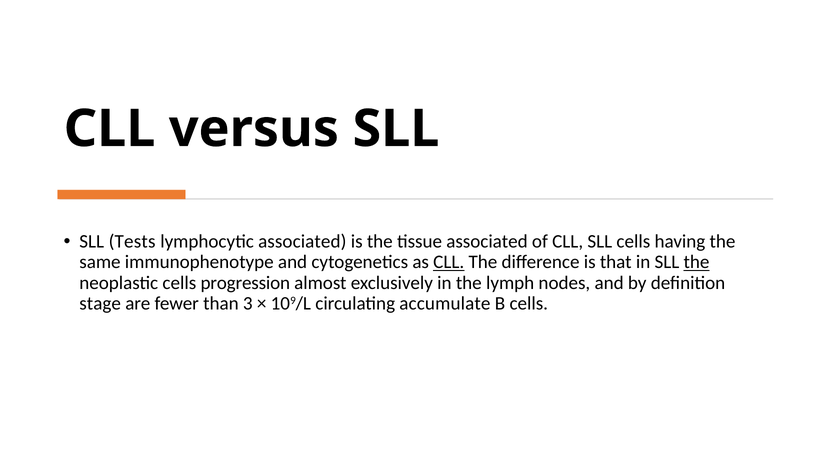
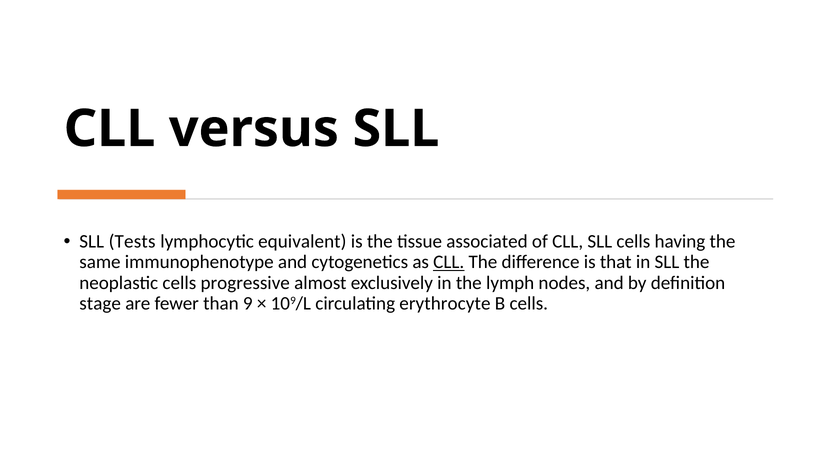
lymphocytic associated: associated -> equivalent (302, 241)
the underline: present -> none (697, 262)
progression: progression -> progressive (245, 282)
3: 3 -> 9 (248, 303)
accumulate: accumulate -> erythrocyte (445, 303)
